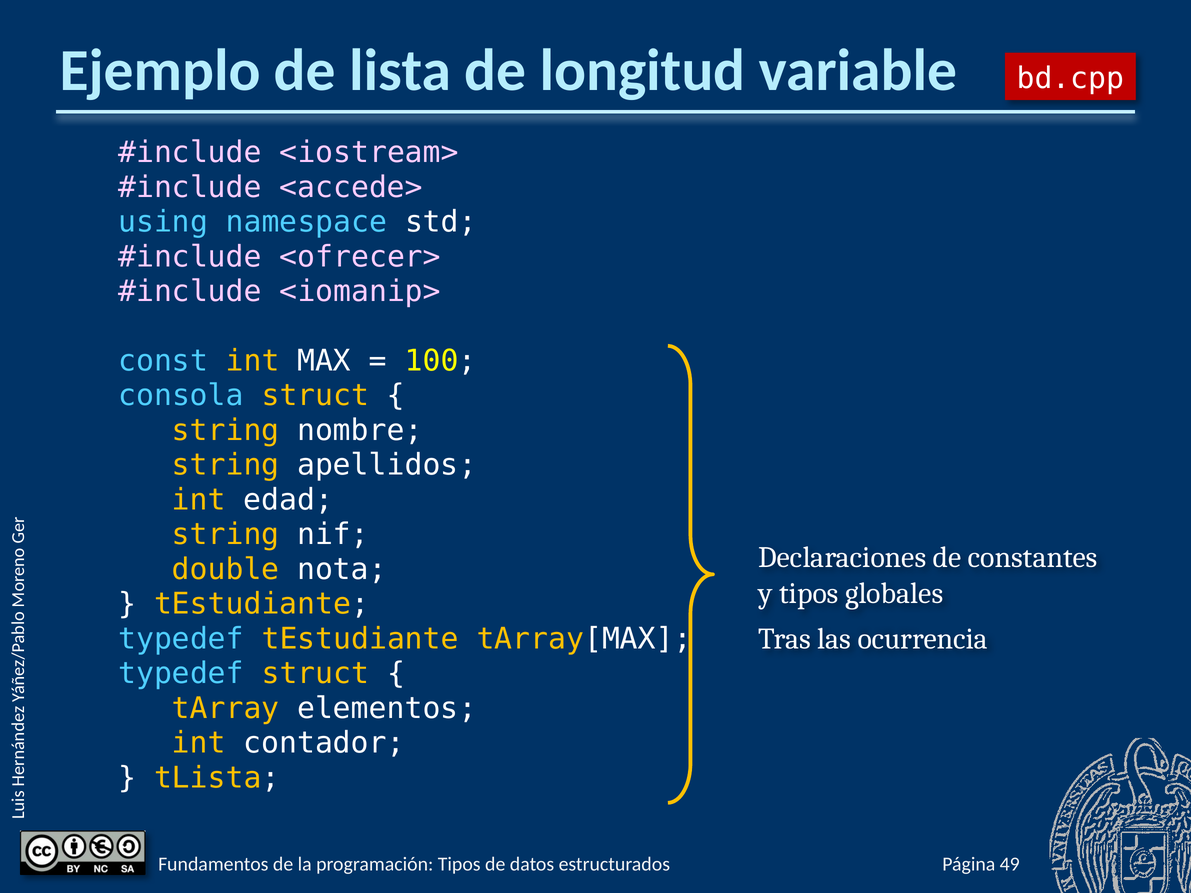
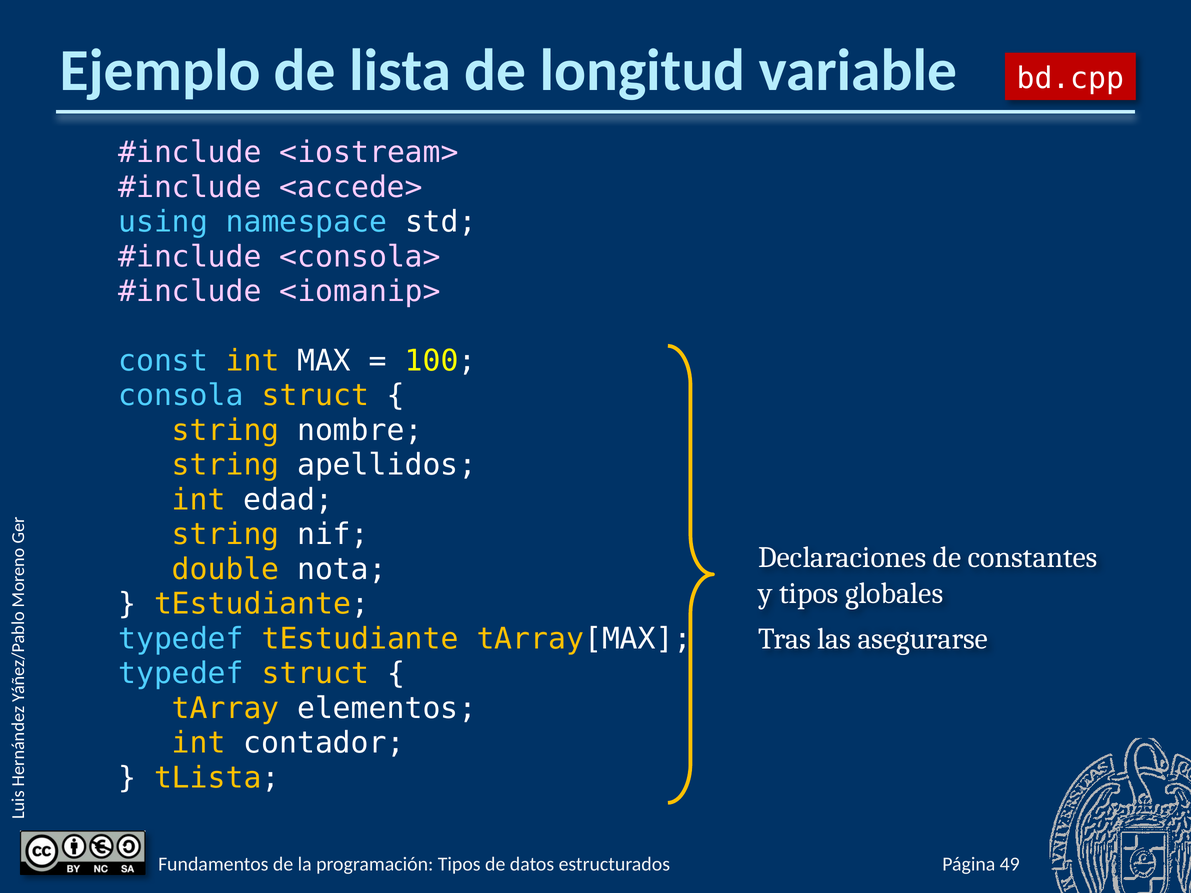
<ofrecer>: <ofrecer> -> <consola> (360, 257)
ocurrencia: ocurrencia -> asegurarse (923, 639)
